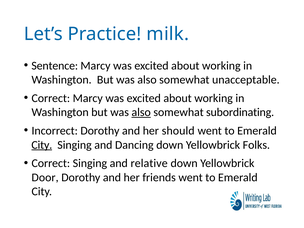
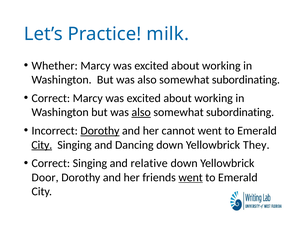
Sentence: Sentence -> Whether (55, 66)
unacceptable: unacceptable -> subordinating (246, 80)
Dorothy underline: none -> present (100, 131)
should: should -> cannot (178, 131)
Folks: Folks -> They (256, 145)
went underline: none -> present (191, 177)
